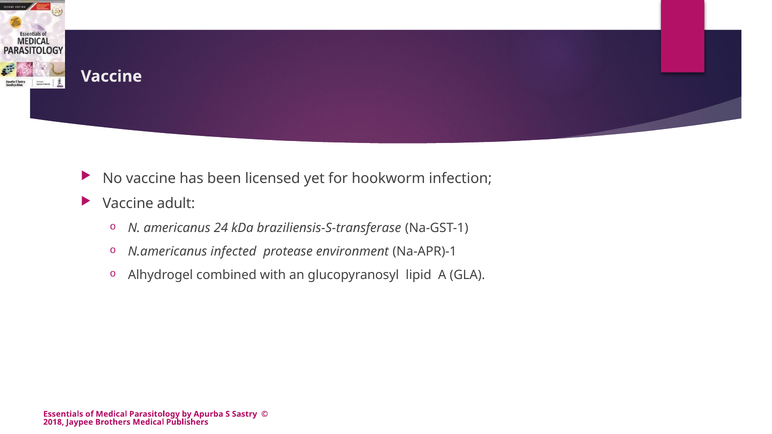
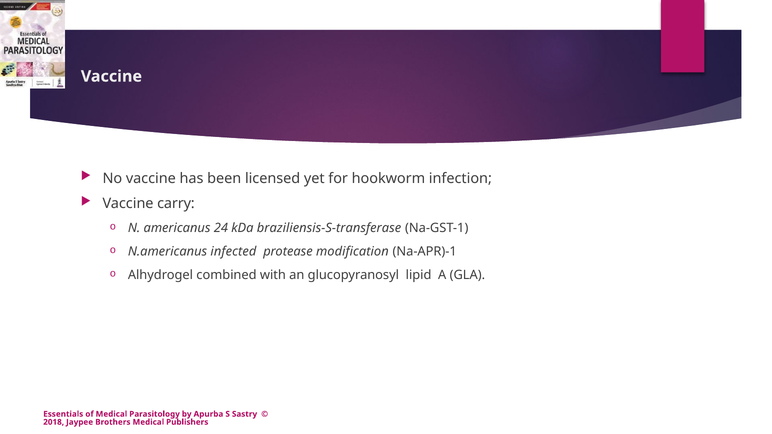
adult: adult -> carry (176, 204)
environment: environment -> modification (352, 252)
